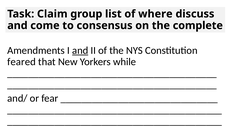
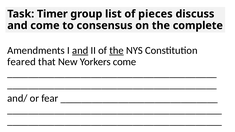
Claim: Claim -> Timer (52, 14)
where: where -> pieces (155, 14)
the underline: none -> present (117, 50)
Yorkers while: while -> come (125, 62)
